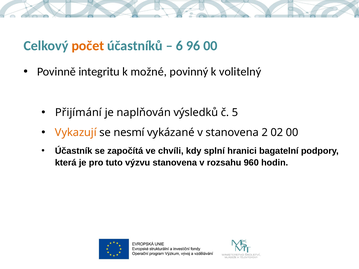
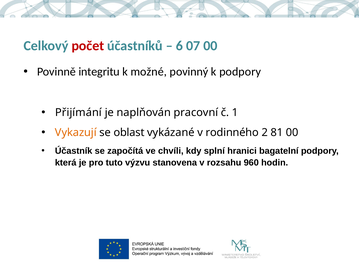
počet colour: orange -> red (88, 46)
96: 96 -> 07 (193, 46)
k volitelný: volitelný -> podpory (240, 72)
výsledků: výsledků -> pracovní (196, 113)
5: 5 -> 1 (235, 113)
nesmí: nesmí -> oblast (129, 133)
v stanovena: stanovena -> rodinného (232, 133)
02: 02 -> 81 (277, 133)
